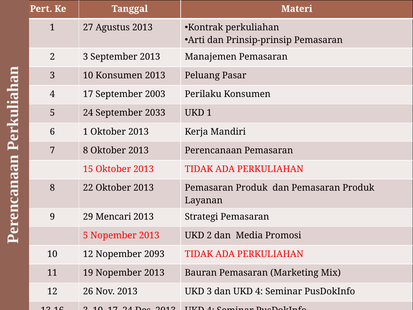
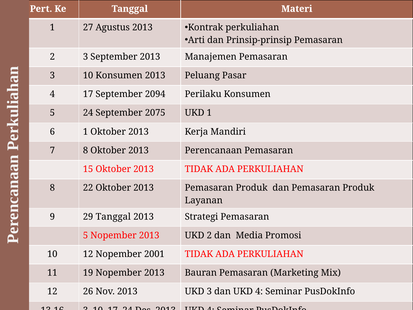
2003: 2003 -> 2094 (155, 94)
2033: 2033 -> 2075 (155, 113)
29 Mencari: Mencari -> Tanggal (113, 217)
2093: 2093 -> 2001 (154, 254)
